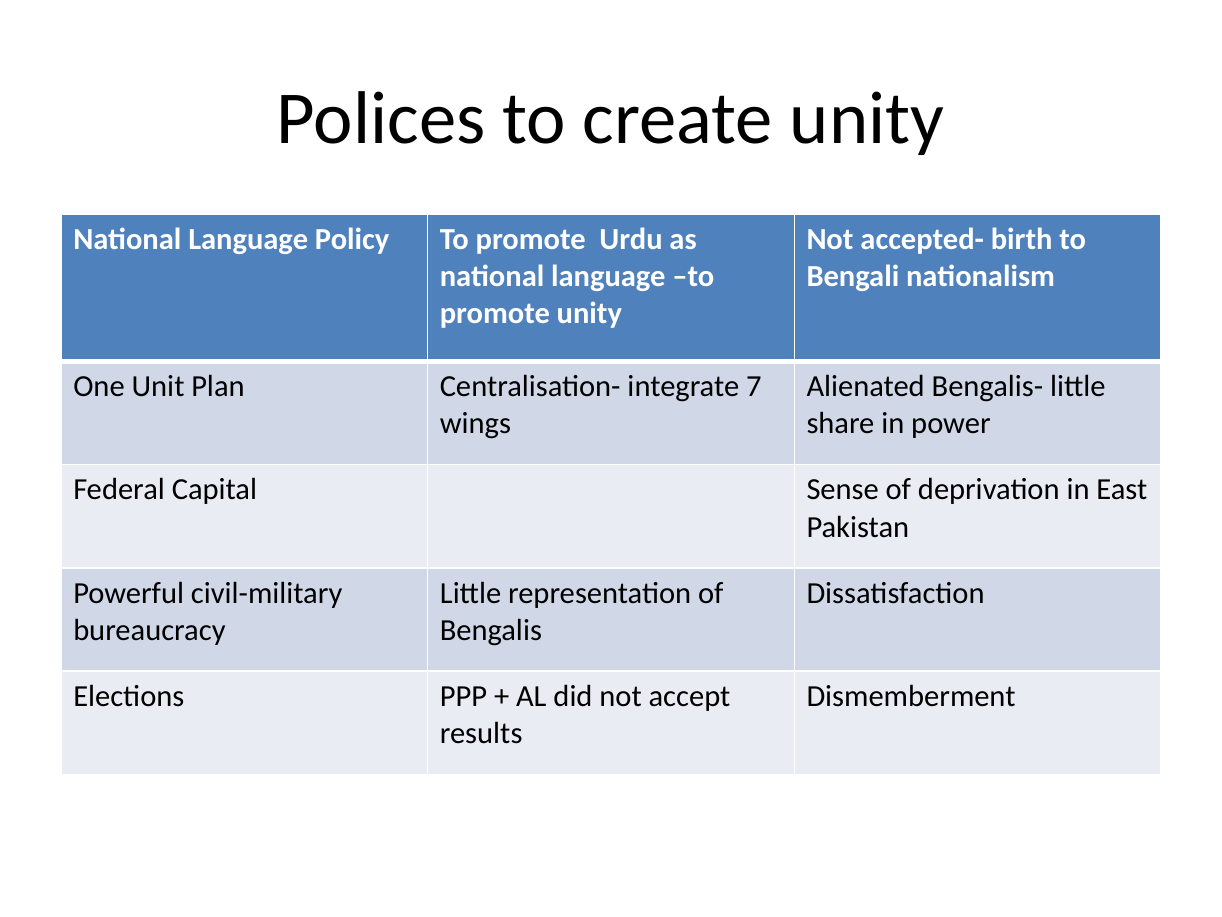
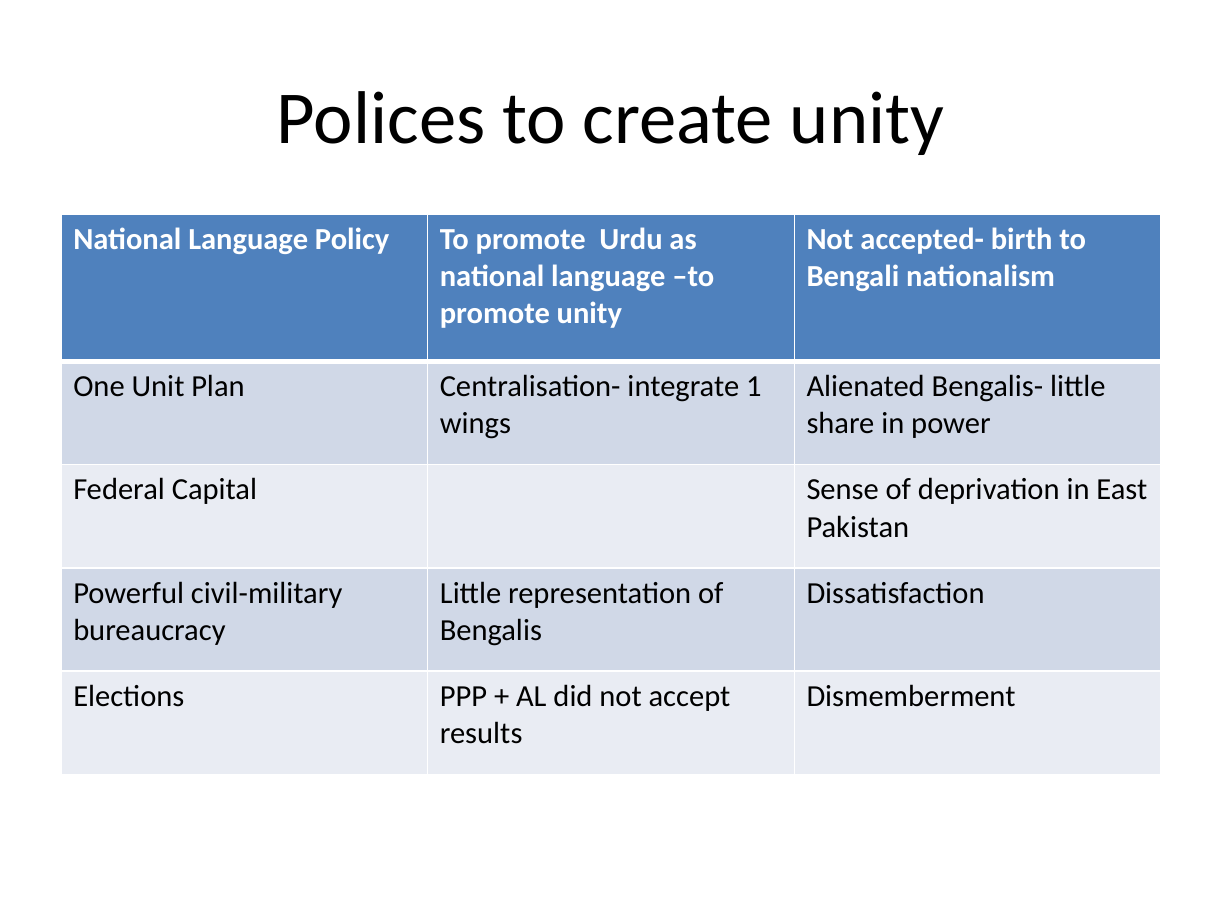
7: 7 -> 1 (754, 386)
